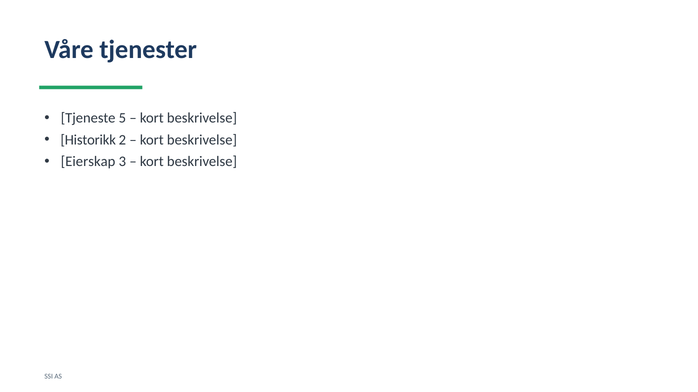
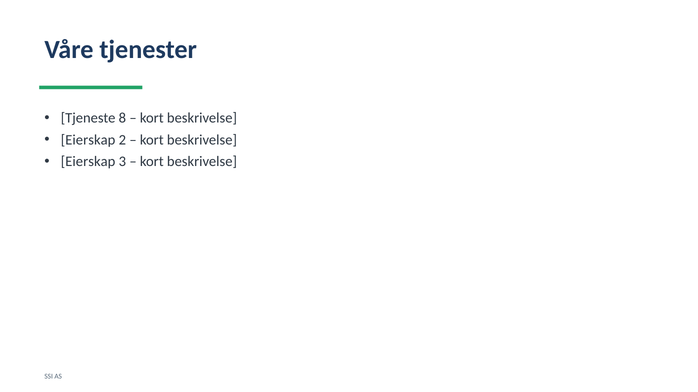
5: 5 -> 8 (122, 118)
Historikk: Historikk -> Eierskap (88, 140)
